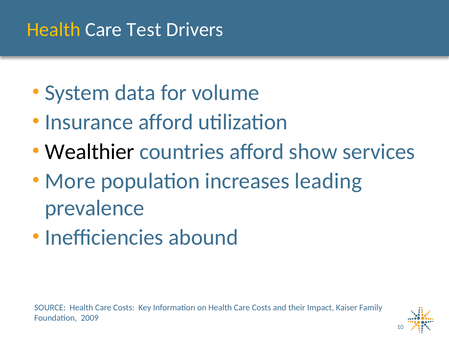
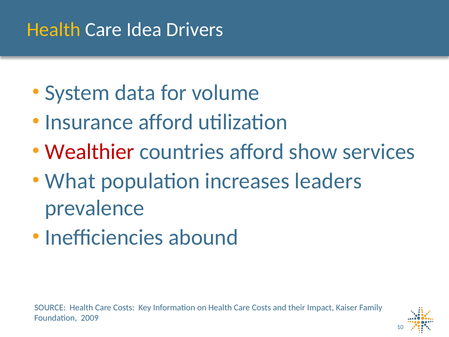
Test: Test -> Idea (144, 29)
Wealthier colour: black -> red (90, 152)
More: More -> What (70, 181)
leading: leading -> leaders (328, 181)
